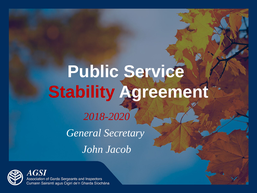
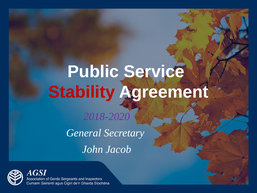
2018-2020 colour: red -> purple (107, 116)
